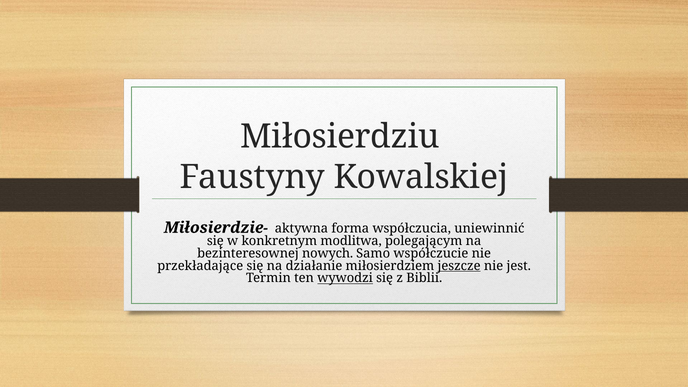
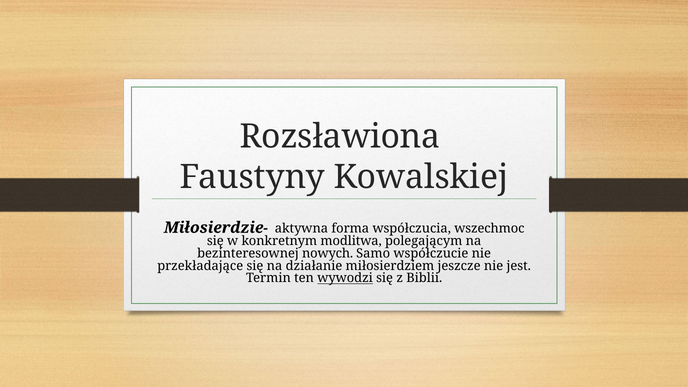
Miłosierdziu: Miłosierdziu -> Rozsławiona (340, 137)
uniewinnić: uniewinnić -> wszechmoc (489, 229)
jeszcze underline: present -> none (459, 266)
